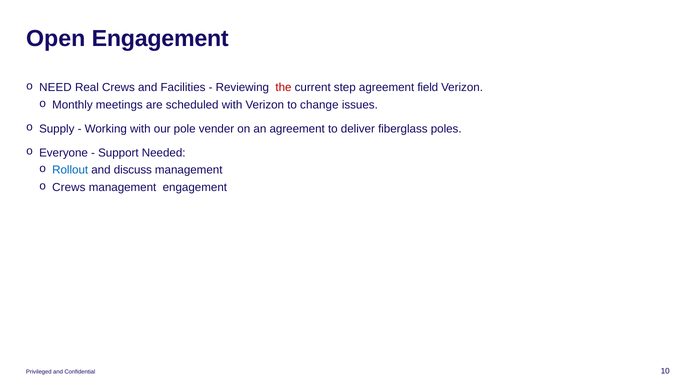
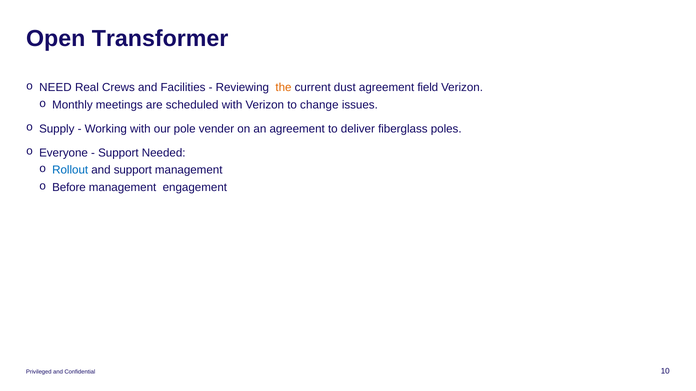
Open Engagement: Engagement -> Transformer (160, 39)
the colour: red -> orange (284, 87)
step: step -> dust (345, 87)
and discuss: discuss -> support (133, 170)
Crews: Crews -> Before (69, 188)
